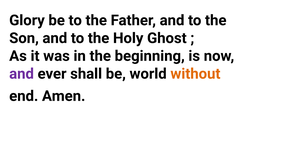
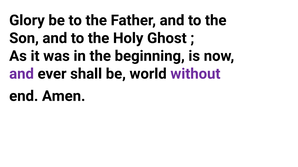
without colour: orange -> purple (195, 74)
